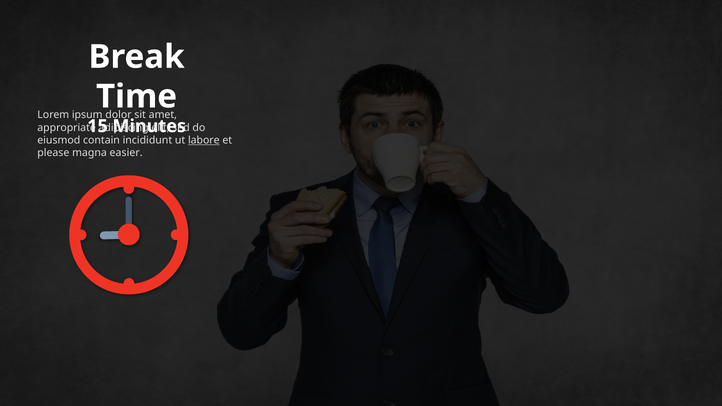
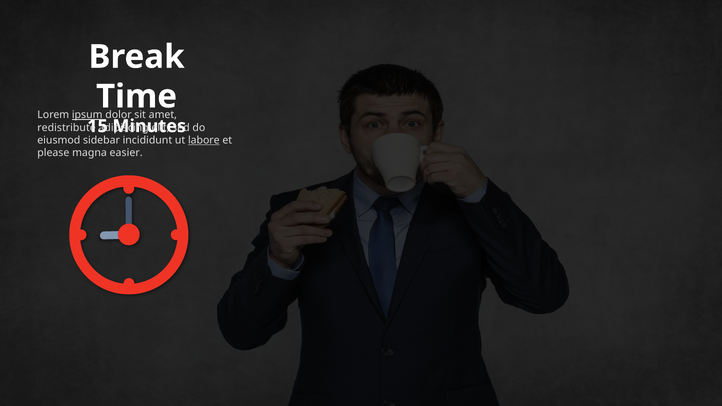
ipsum underline: none -> present (87, 115)
appropriate: appropriate -> redistribute (67, 128)
contain: contain -> sidebar (101, 140)
